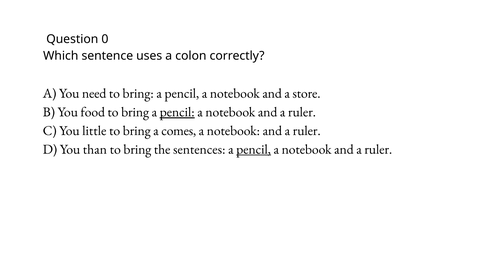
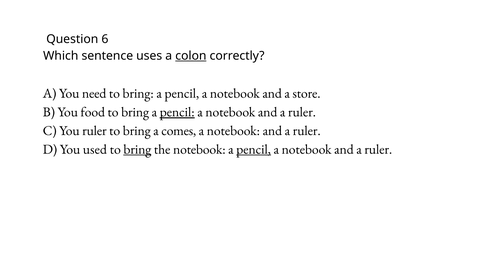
0: 0 -> 6 (105, 39)
colon underline: none -> present (191, 56)
You little: little -> ruler (94, 131)
than: than -> used (95, 149)
bring underline: none -> present (137, 149)
the sentences: sentences -> notebook (199, 149)
